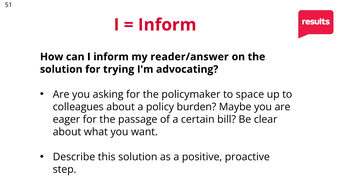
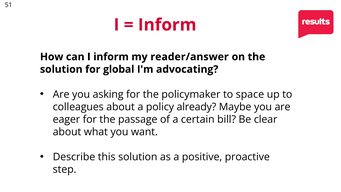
trying: trying -> global (119, 69)
burden: burden -> already (196, 107)
